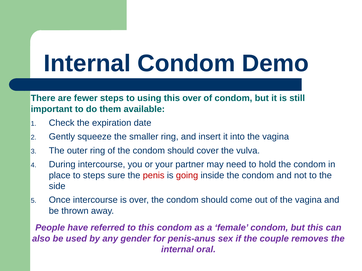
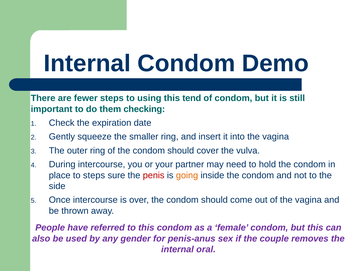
this over: over -> tend (192, 98)
available: available -> checking (144, 109)
going colour: red -> orange (187, 176)
